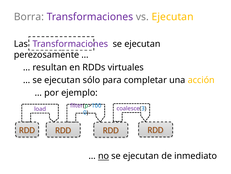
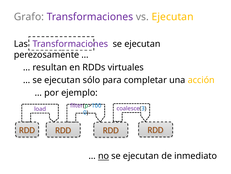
Borra: Borra -> Grafo (29, 17)
